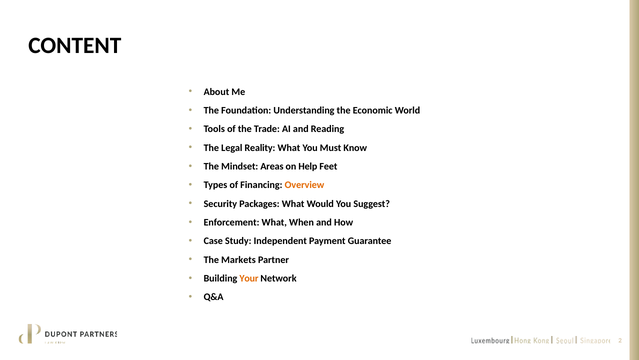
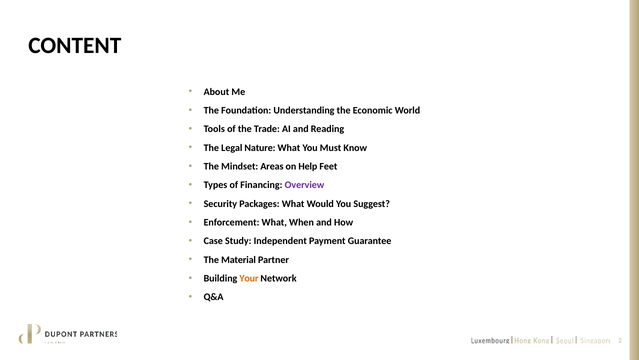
Reality: Reality -> Nature (260, 148)
Overview colour: orange -> purple (304, 185)
Markets: Markets -> Material (239, 259)
